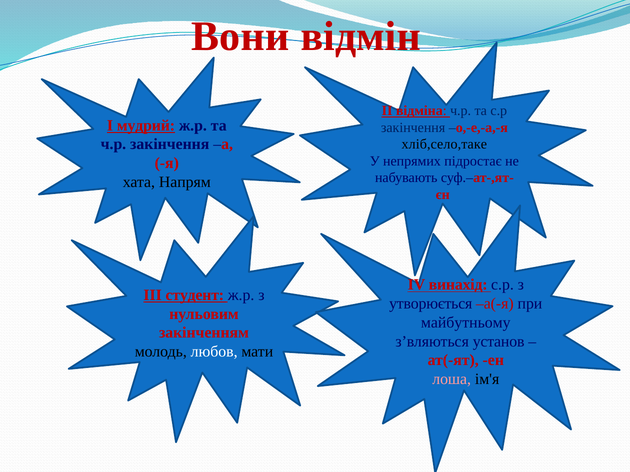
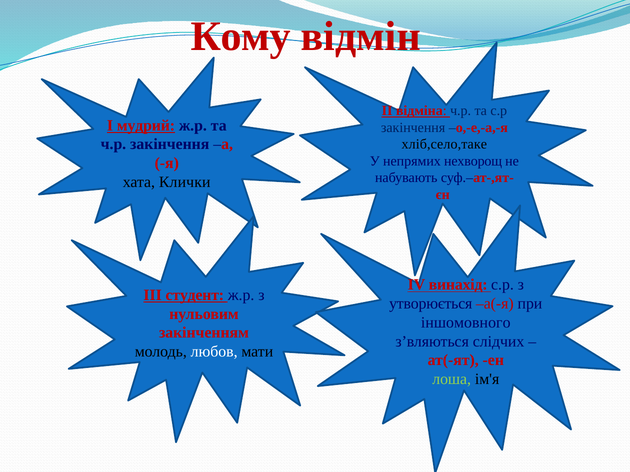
Вони: Вони -> Кому (241, 37)
підростає: підростає -> нехворощ (473, 161)
Напрям: Напрям -> Клички (185, 182)
майбутньому: майбутньому -> іншомовного (466, 323)
установ: установ -> слідчих (499, 342)
лоша colour: pink -> light green (452, 380)
